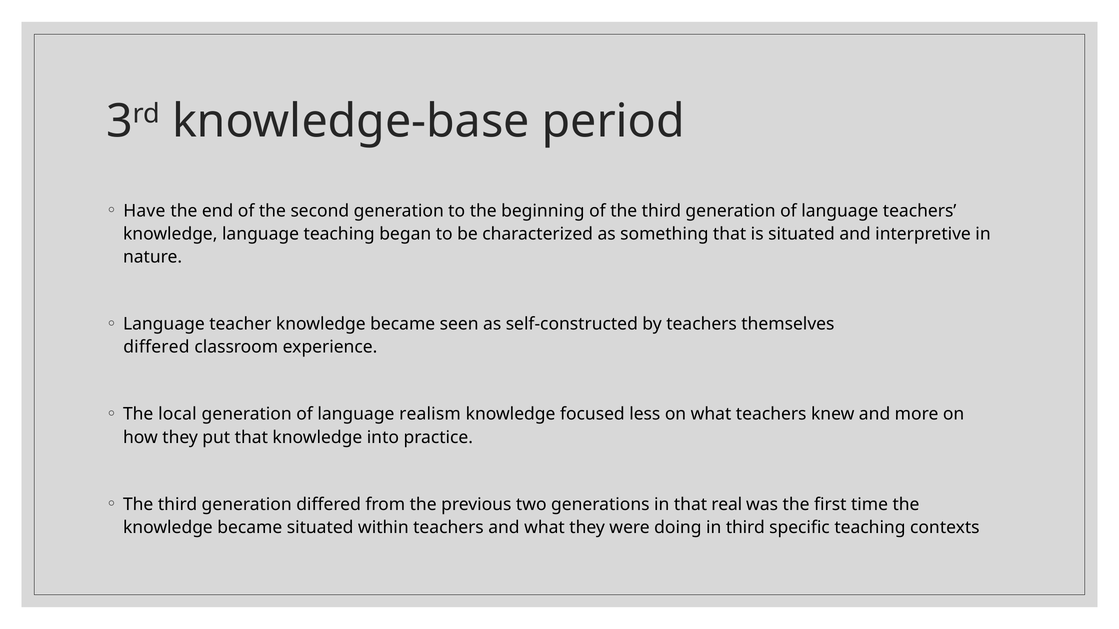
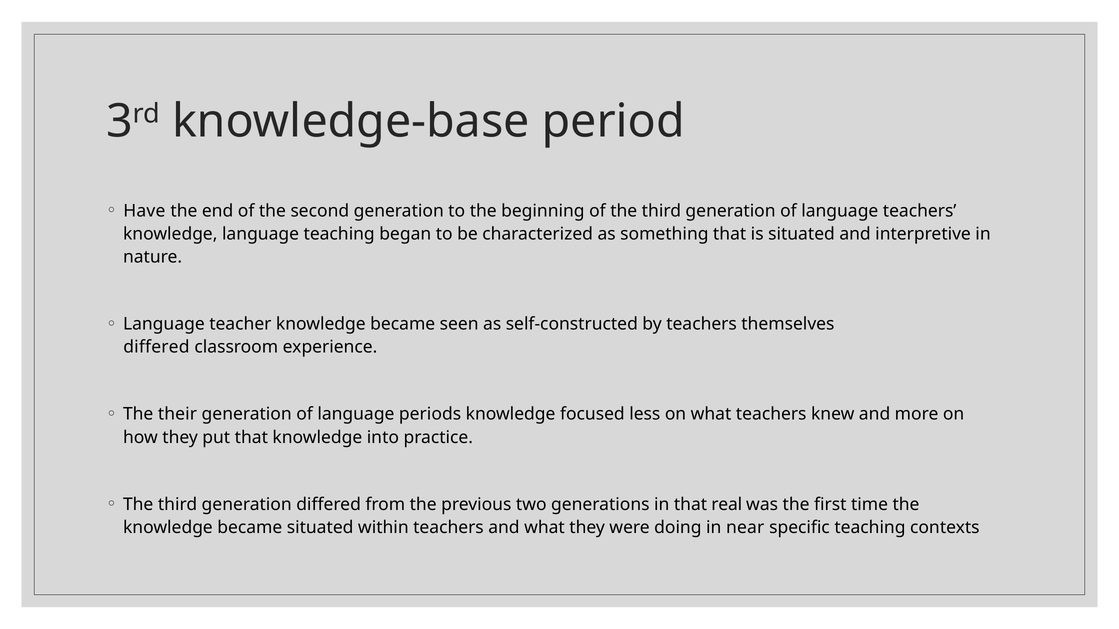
local: local -> their (177, 414)
realism: realism -> periods (430, 414)
in third: third -> near (745, 528)
